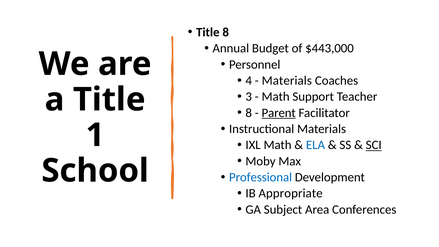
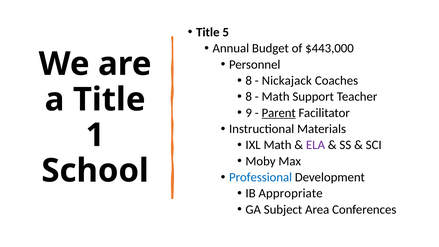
Title 8: 8 -> 5 (226, 32)
4: 4 -> 8 (249, 81)
Materials: Materials -> Nickajack (287, 81)
3: 3 -> 8 (249, 97)
8: 8 -> 9 (249, 113)
ELA colour: blue -> purple (315, 145)
SCI underline: present -> none (374, 145)
